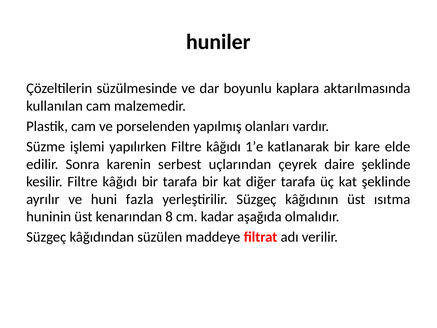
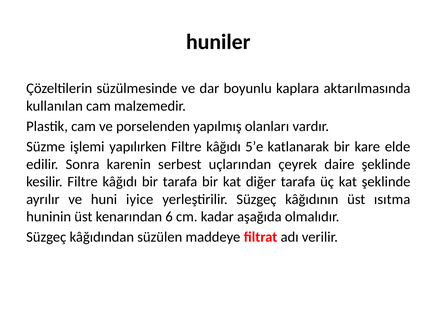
1’e: 1’e -> 5’e (254, 147)
fazla: fazla -> iyice (140, 199)
8: 8 -> 6 (169, 217)
